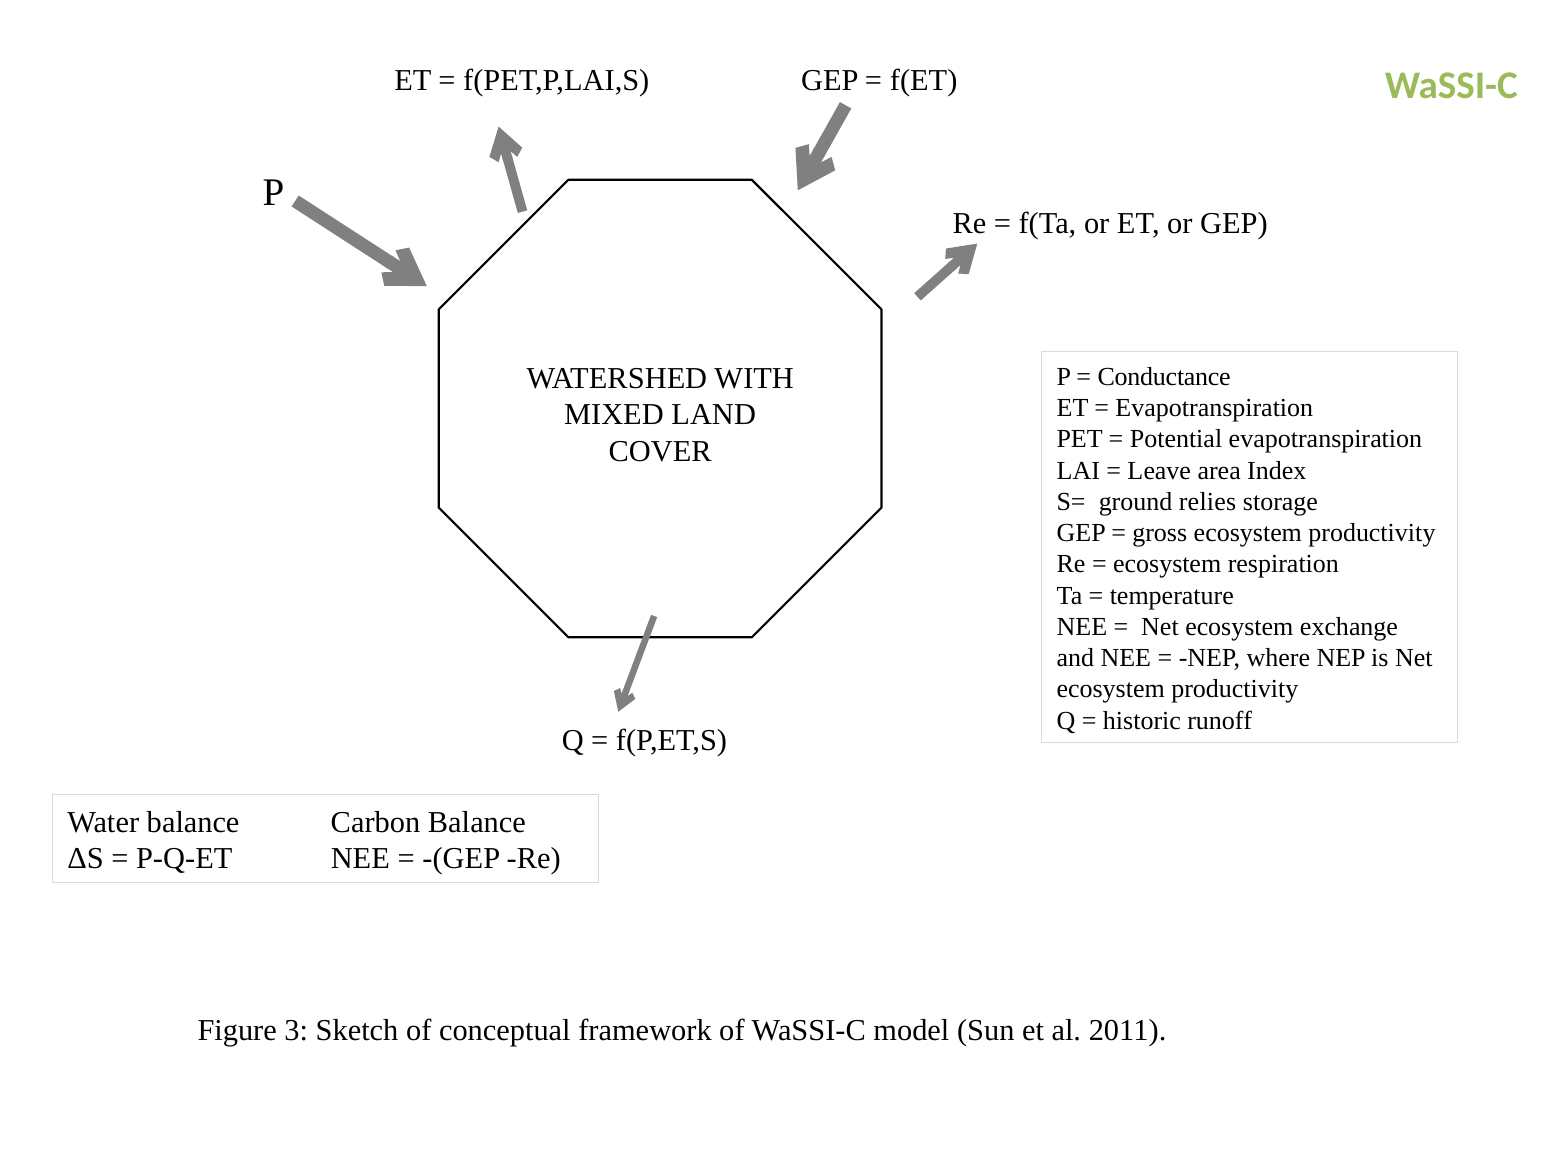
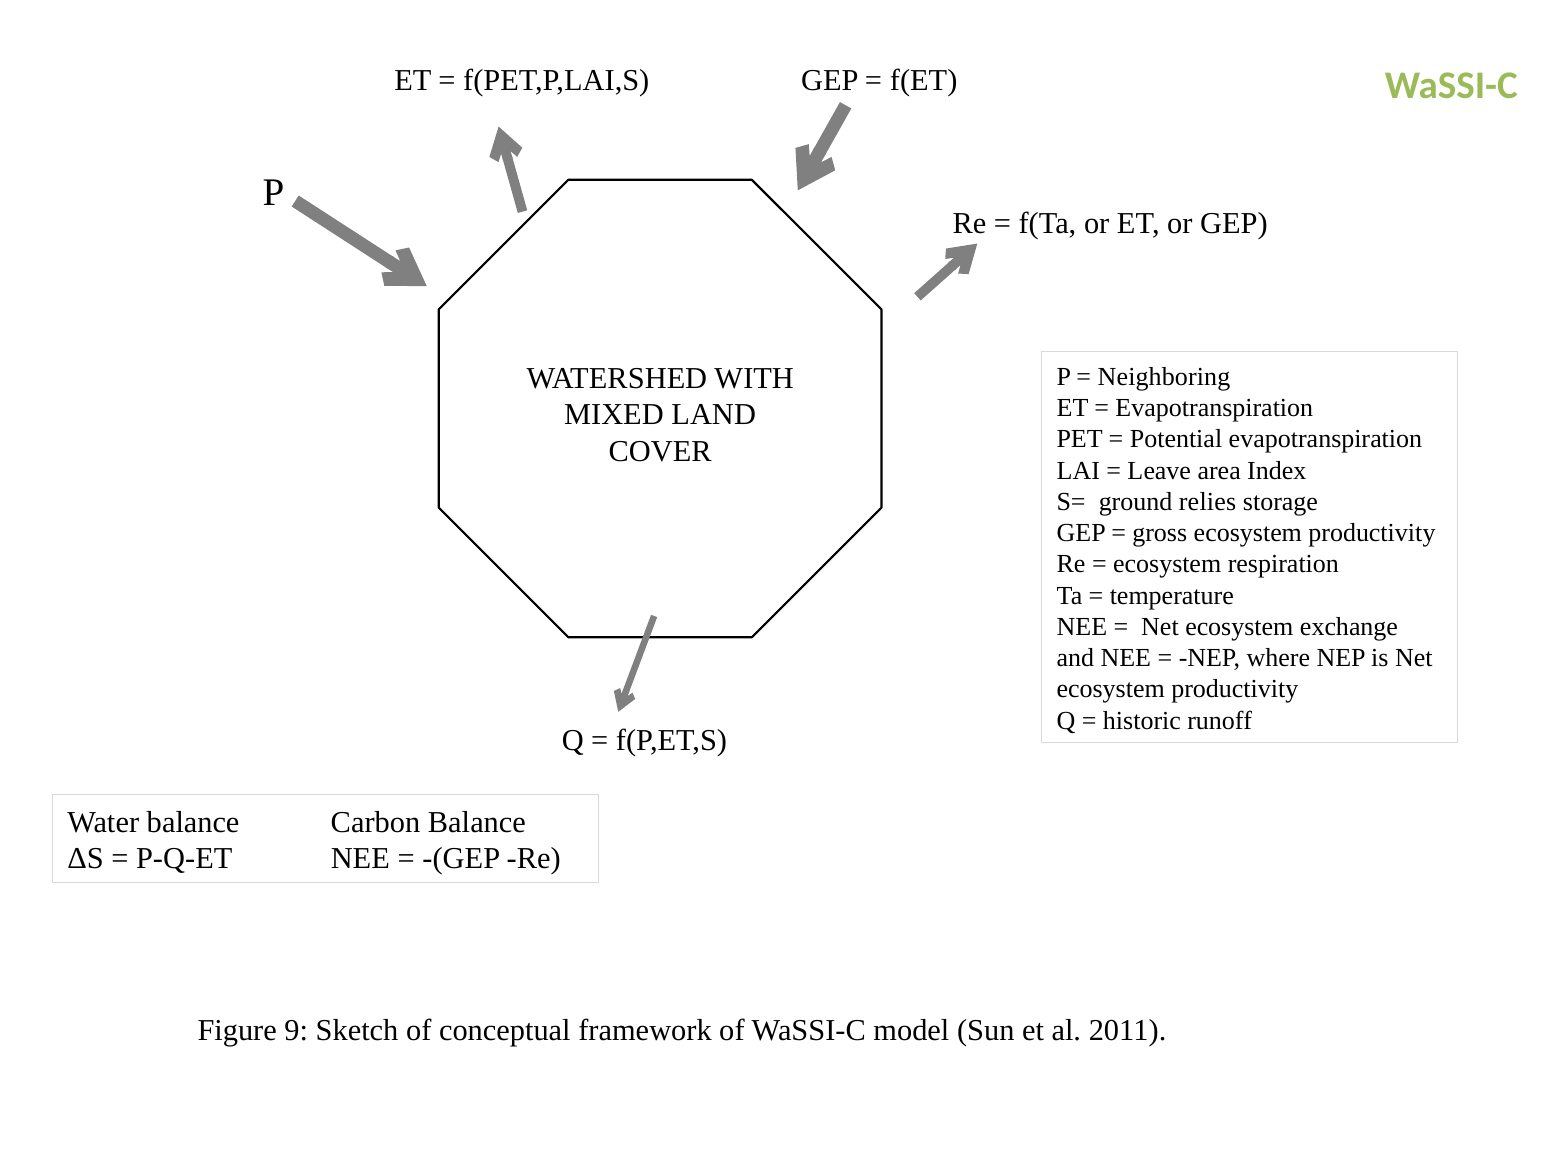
Conductance: Conductance -> Neighboring (1164, 377)
3: 3 -> 9 (296, 1030)
